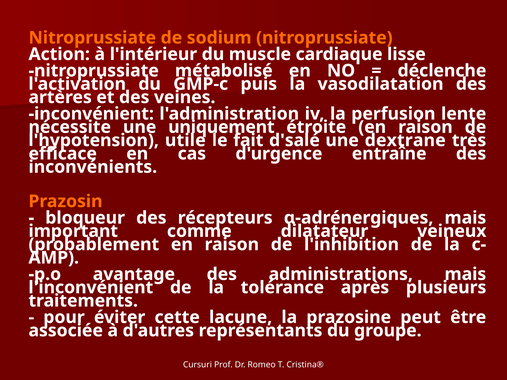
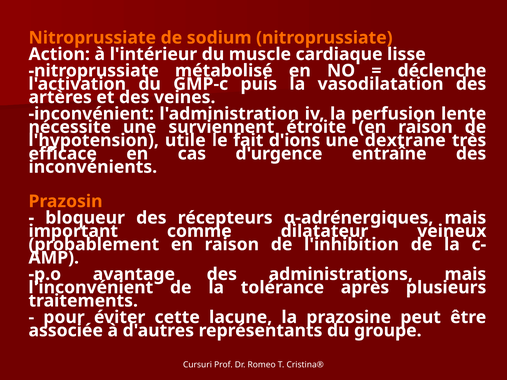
uniquement: uniquement -> surviennent (221, 127)
d'salé: d'salé -> d'ions (295, 140)
